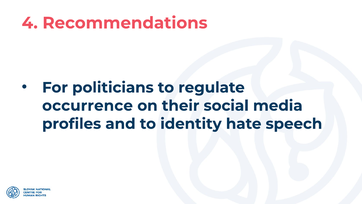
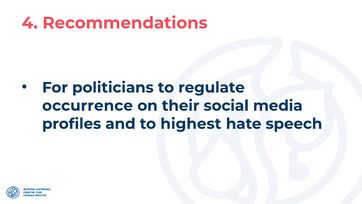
identity: identity -> highest (191, 124)
